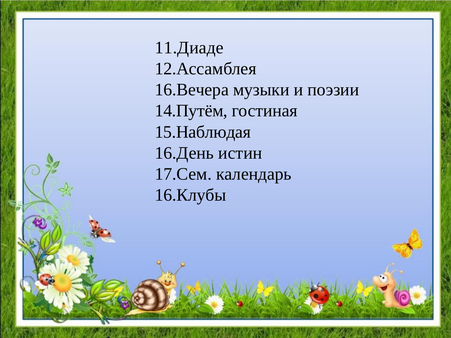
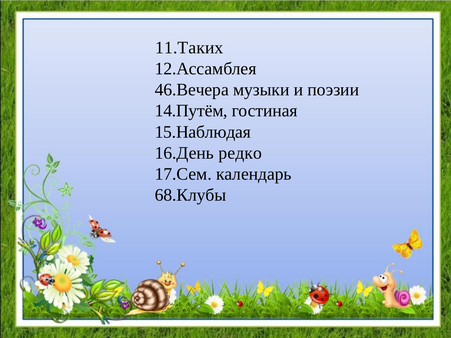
11.Диаде: 11.Диаде -> 11.Таких (189, 48)
16.Вечера: 16.Вечера -> 46.Вечера (192, 90)
истин: истин -> редко (240, 153)
16.Клубы: 16.Клубы -> 68.Клубы (191, 195)
